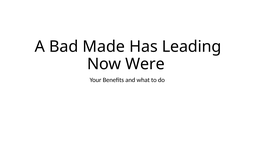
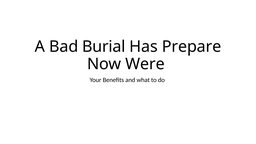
Made: Made -> Burial (104, 47)
Leading: Leading -> Prepare (192, 47)
